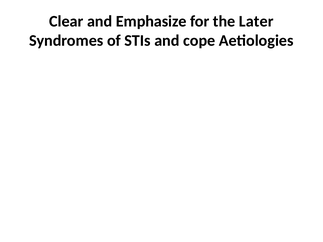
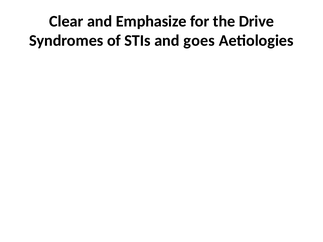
Later: Later -> Drive (256, 21)
cope: cope -> goes (199, 41)
